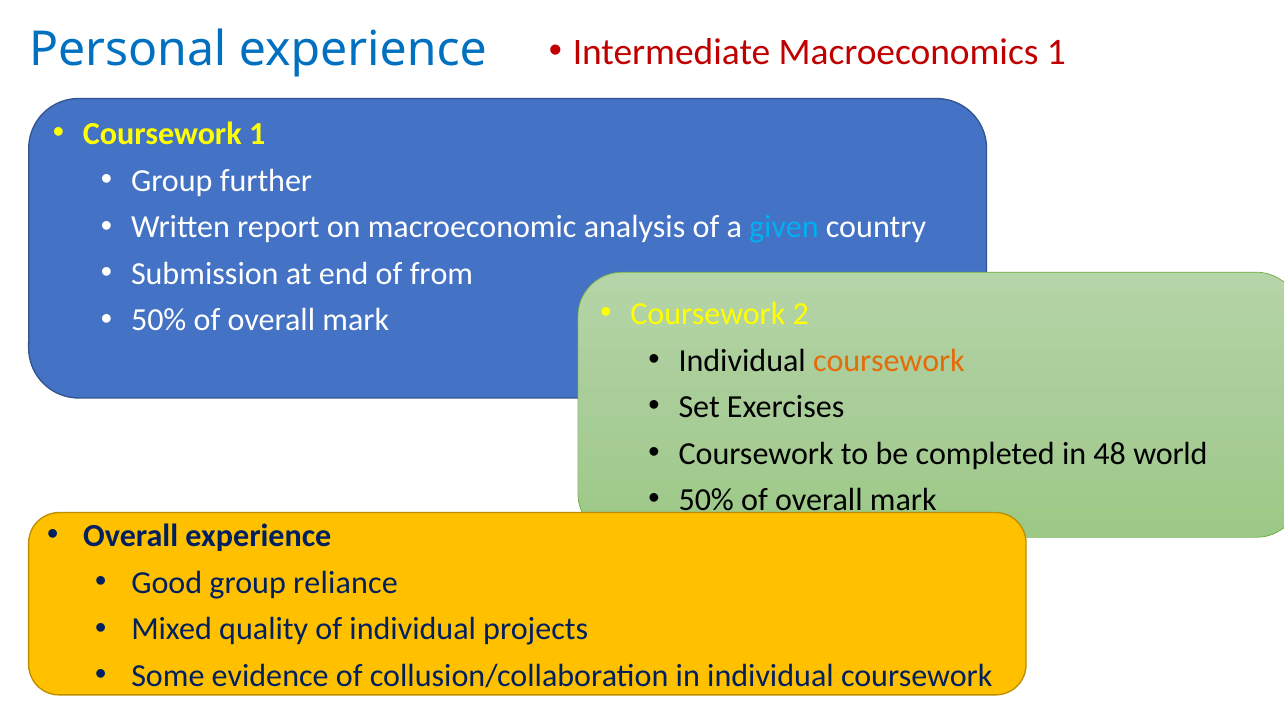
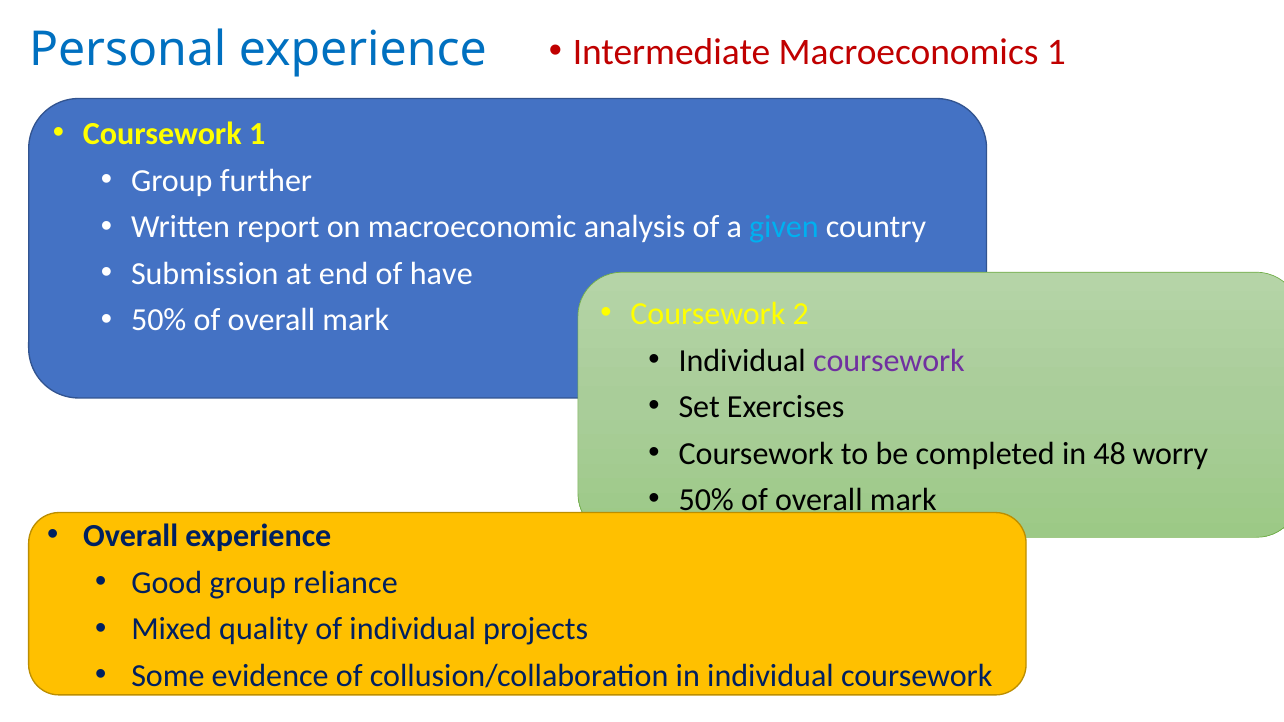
from: from -> have (441, 274)
coursework colour: orange -> purple (889, 361)
world: world -> worry (1170, 454)
